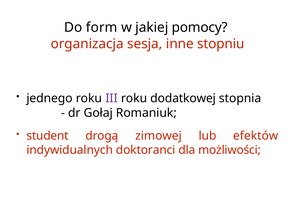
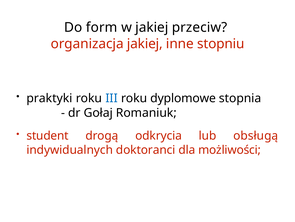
pomocy: pomocy -> przeciw (199, 27)
organizacja sesja: sesja -> jakiej (145, 44)
jednego: jednego -> praktyki (49, 98)
III colour: purple -> blue (112, 98)
dodatkowej: dodatkowej -> dyplomowe (183, 98)
zimowej: zimowej -> odkrycia (159, 135)
efektów: efektów -> obsługą (256, 135)
